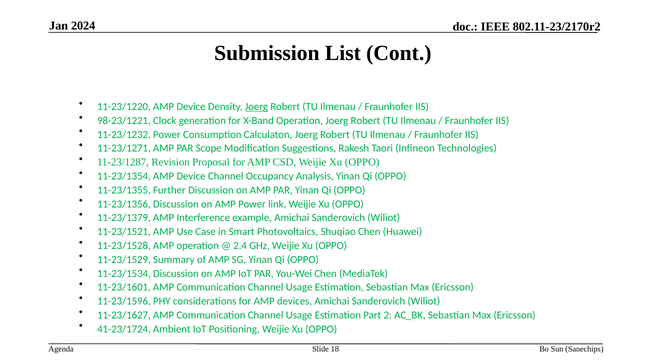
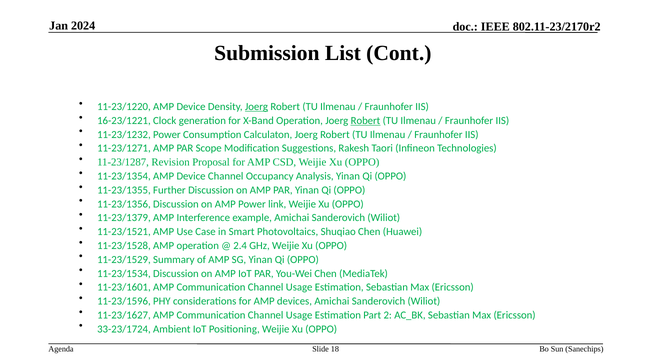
98-23/1221: 98-23/1221 -> 16-23/1221 (124, 120)
Robert underline: none -> present (366, 120)
41-23/1724: 41-23/1724 -> 33-23/1724 (124, 328)
